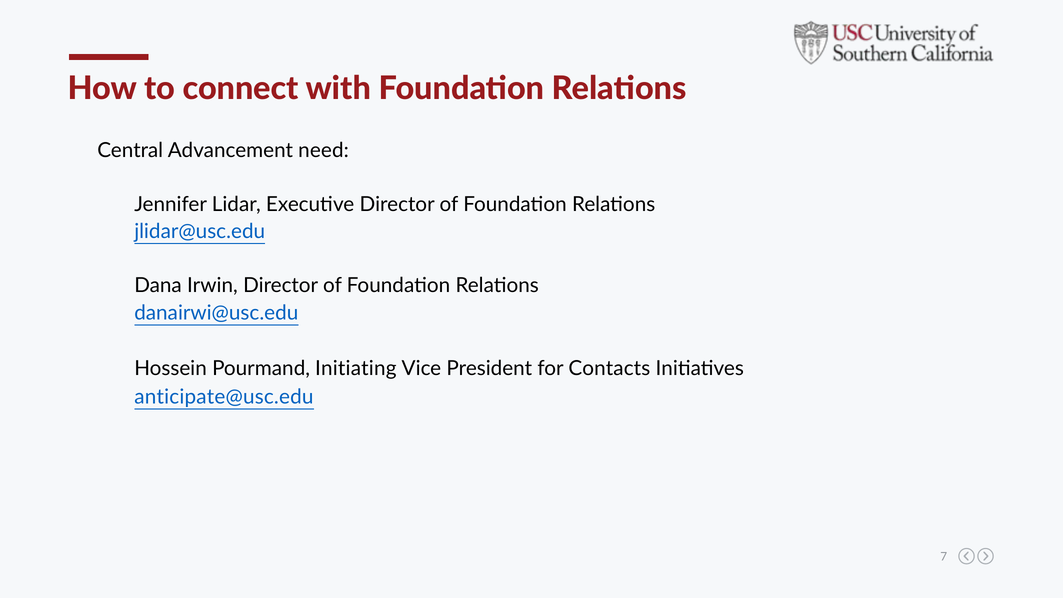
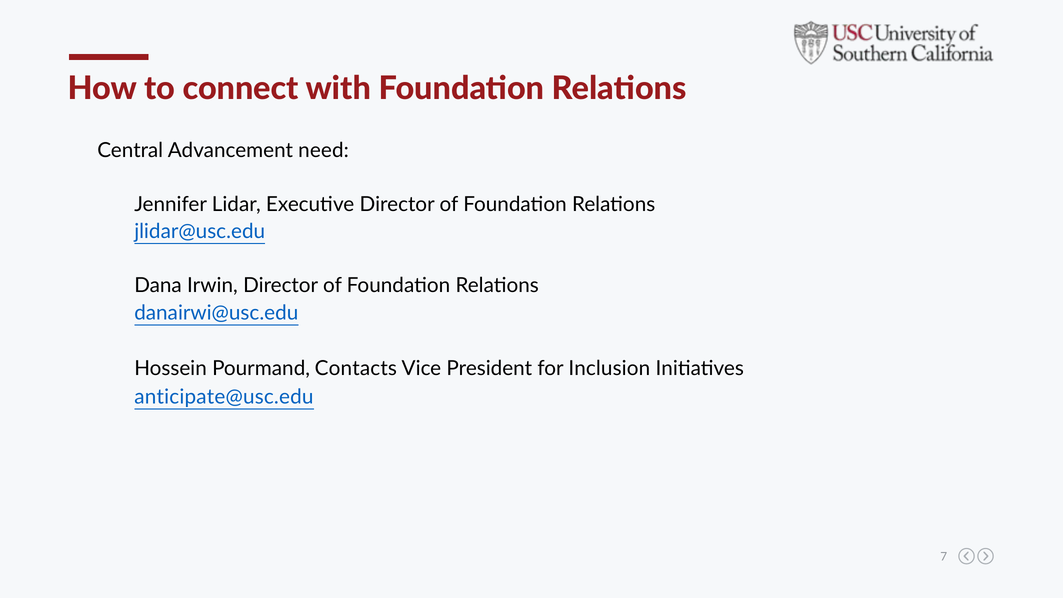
Initiating: Initiating -> Contacts (356, 368)
Contacts: Contacts -> Inclusion (609, 368)
